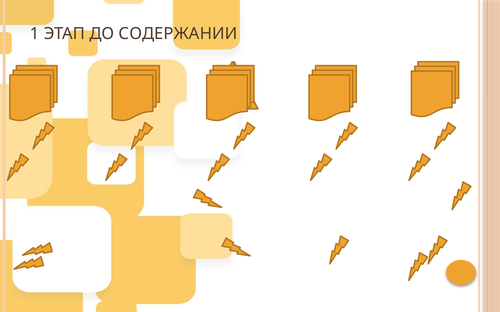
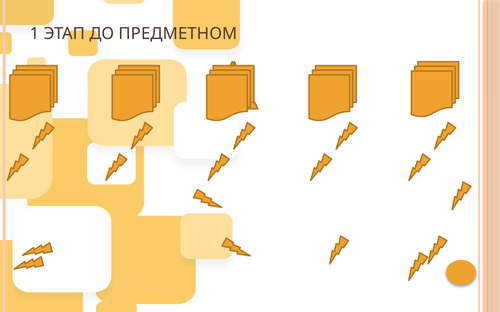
СОДЕРЖАНИИ: СОДЕРЖАНИИ -> ПРЕДМЕТНОМ (178, 34)
